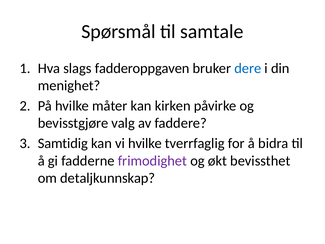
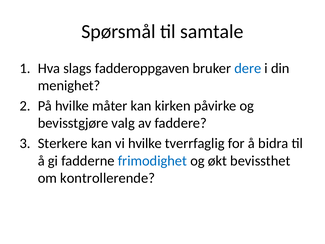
Samtidig: Samtidig -> Sterkere (63, 143)
frimodighet colour: purple -> blue (152, 161)
detaljkunnskap: detaljkunnskap -> kontrollerende (108, 178)
